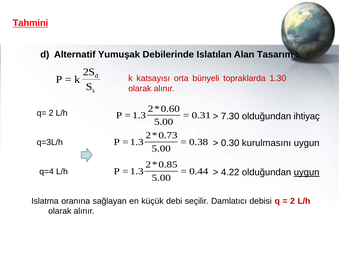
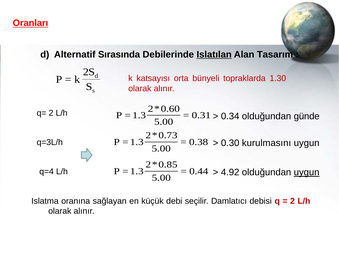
Tahmini: Tahmini -> Oranları (30, 23)
Yumuşak: Yumuşak -> Sırasında (119, 54)
Islatılan underline: none -> present (214, 54)
7.30: 7.30 -> 0.34 (230, 116)
ihtiyaç: ihtiyaç -> günde (307, 116)
4.22: 4.22 -> 4.92 (230, 172)
